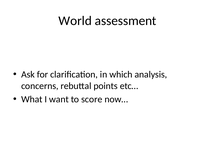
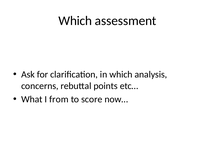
World: World -> Which (75, 21)
want: want -> from (59, 99)
